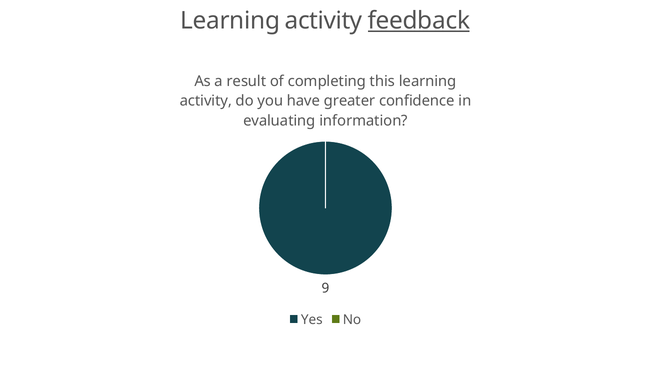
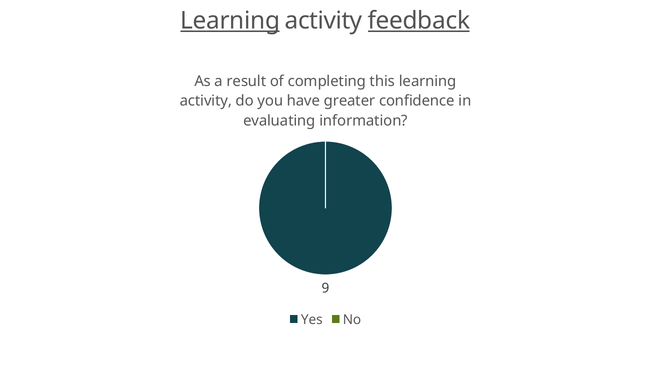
Learning underline: none -> present (230, 21)
